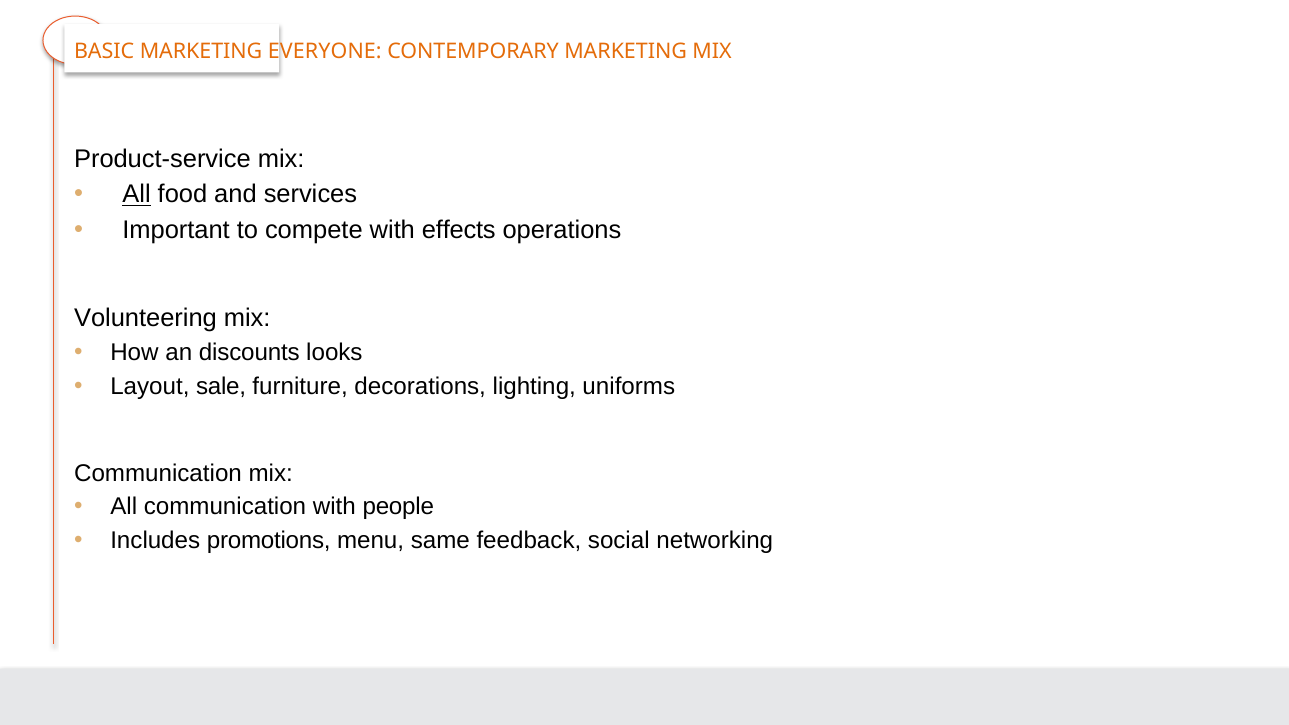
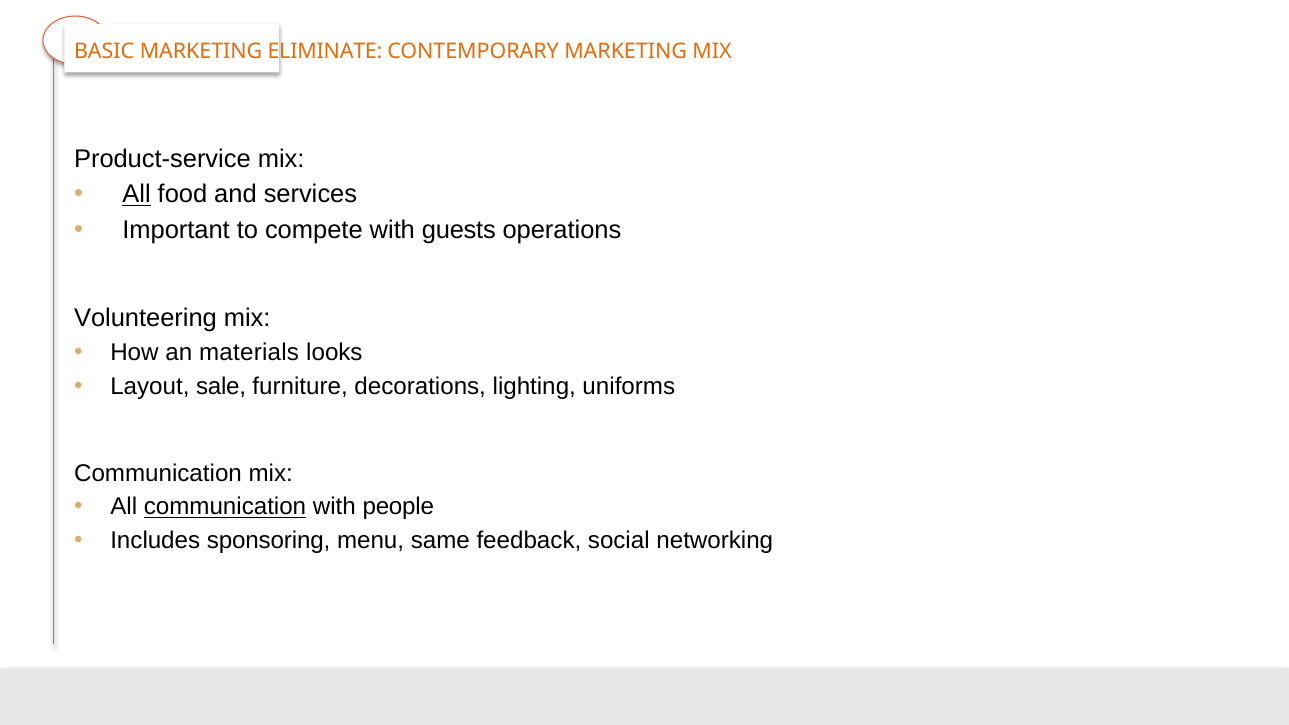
EVERYONE: EVERYONE -> ELIMINATE (325, 52)
effects: effects -> guests (459, 230)
discounts: discounts -> materials (249, 353)
communication underline: none -> present (225, 507)
promotions: promotions -> sponsoring (269, 541)
